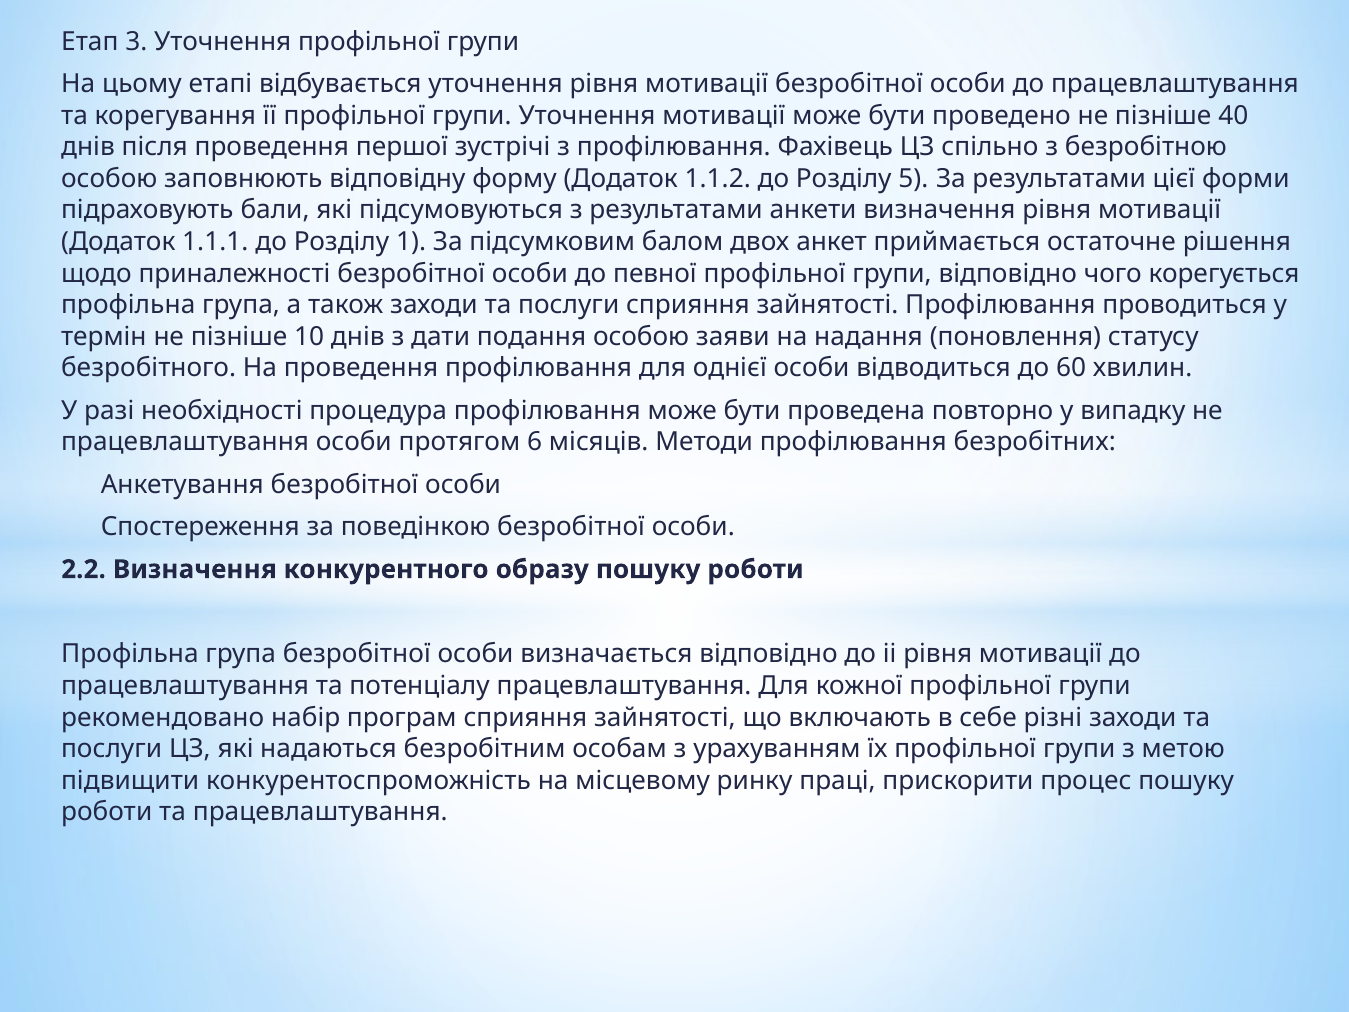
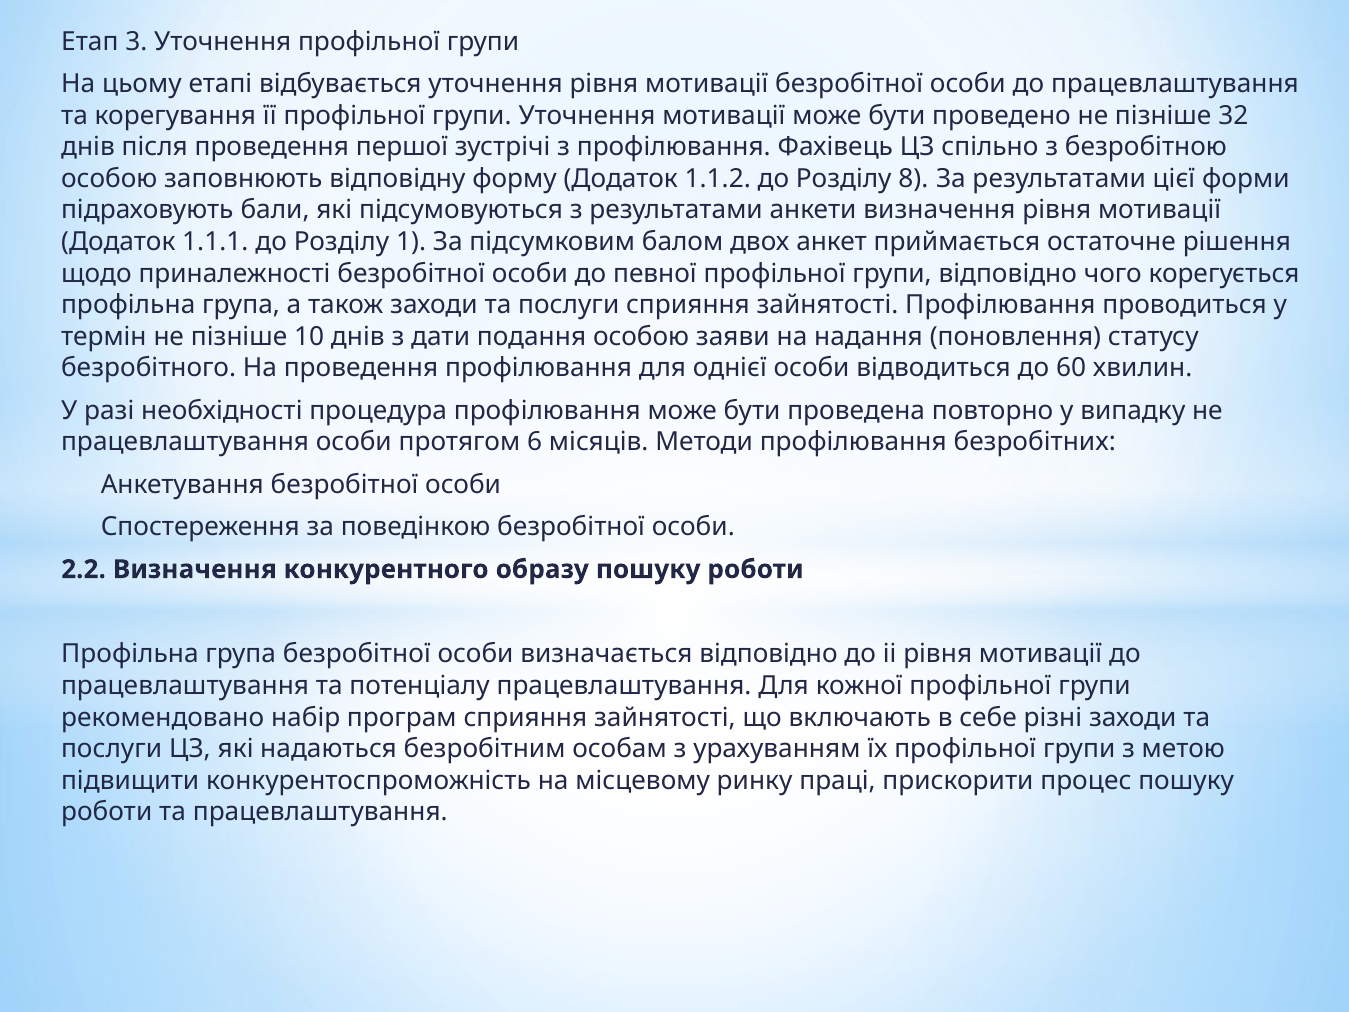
40: 40 -> 32 (1233, 116)
5: 5 -> 8 (913, 179)
